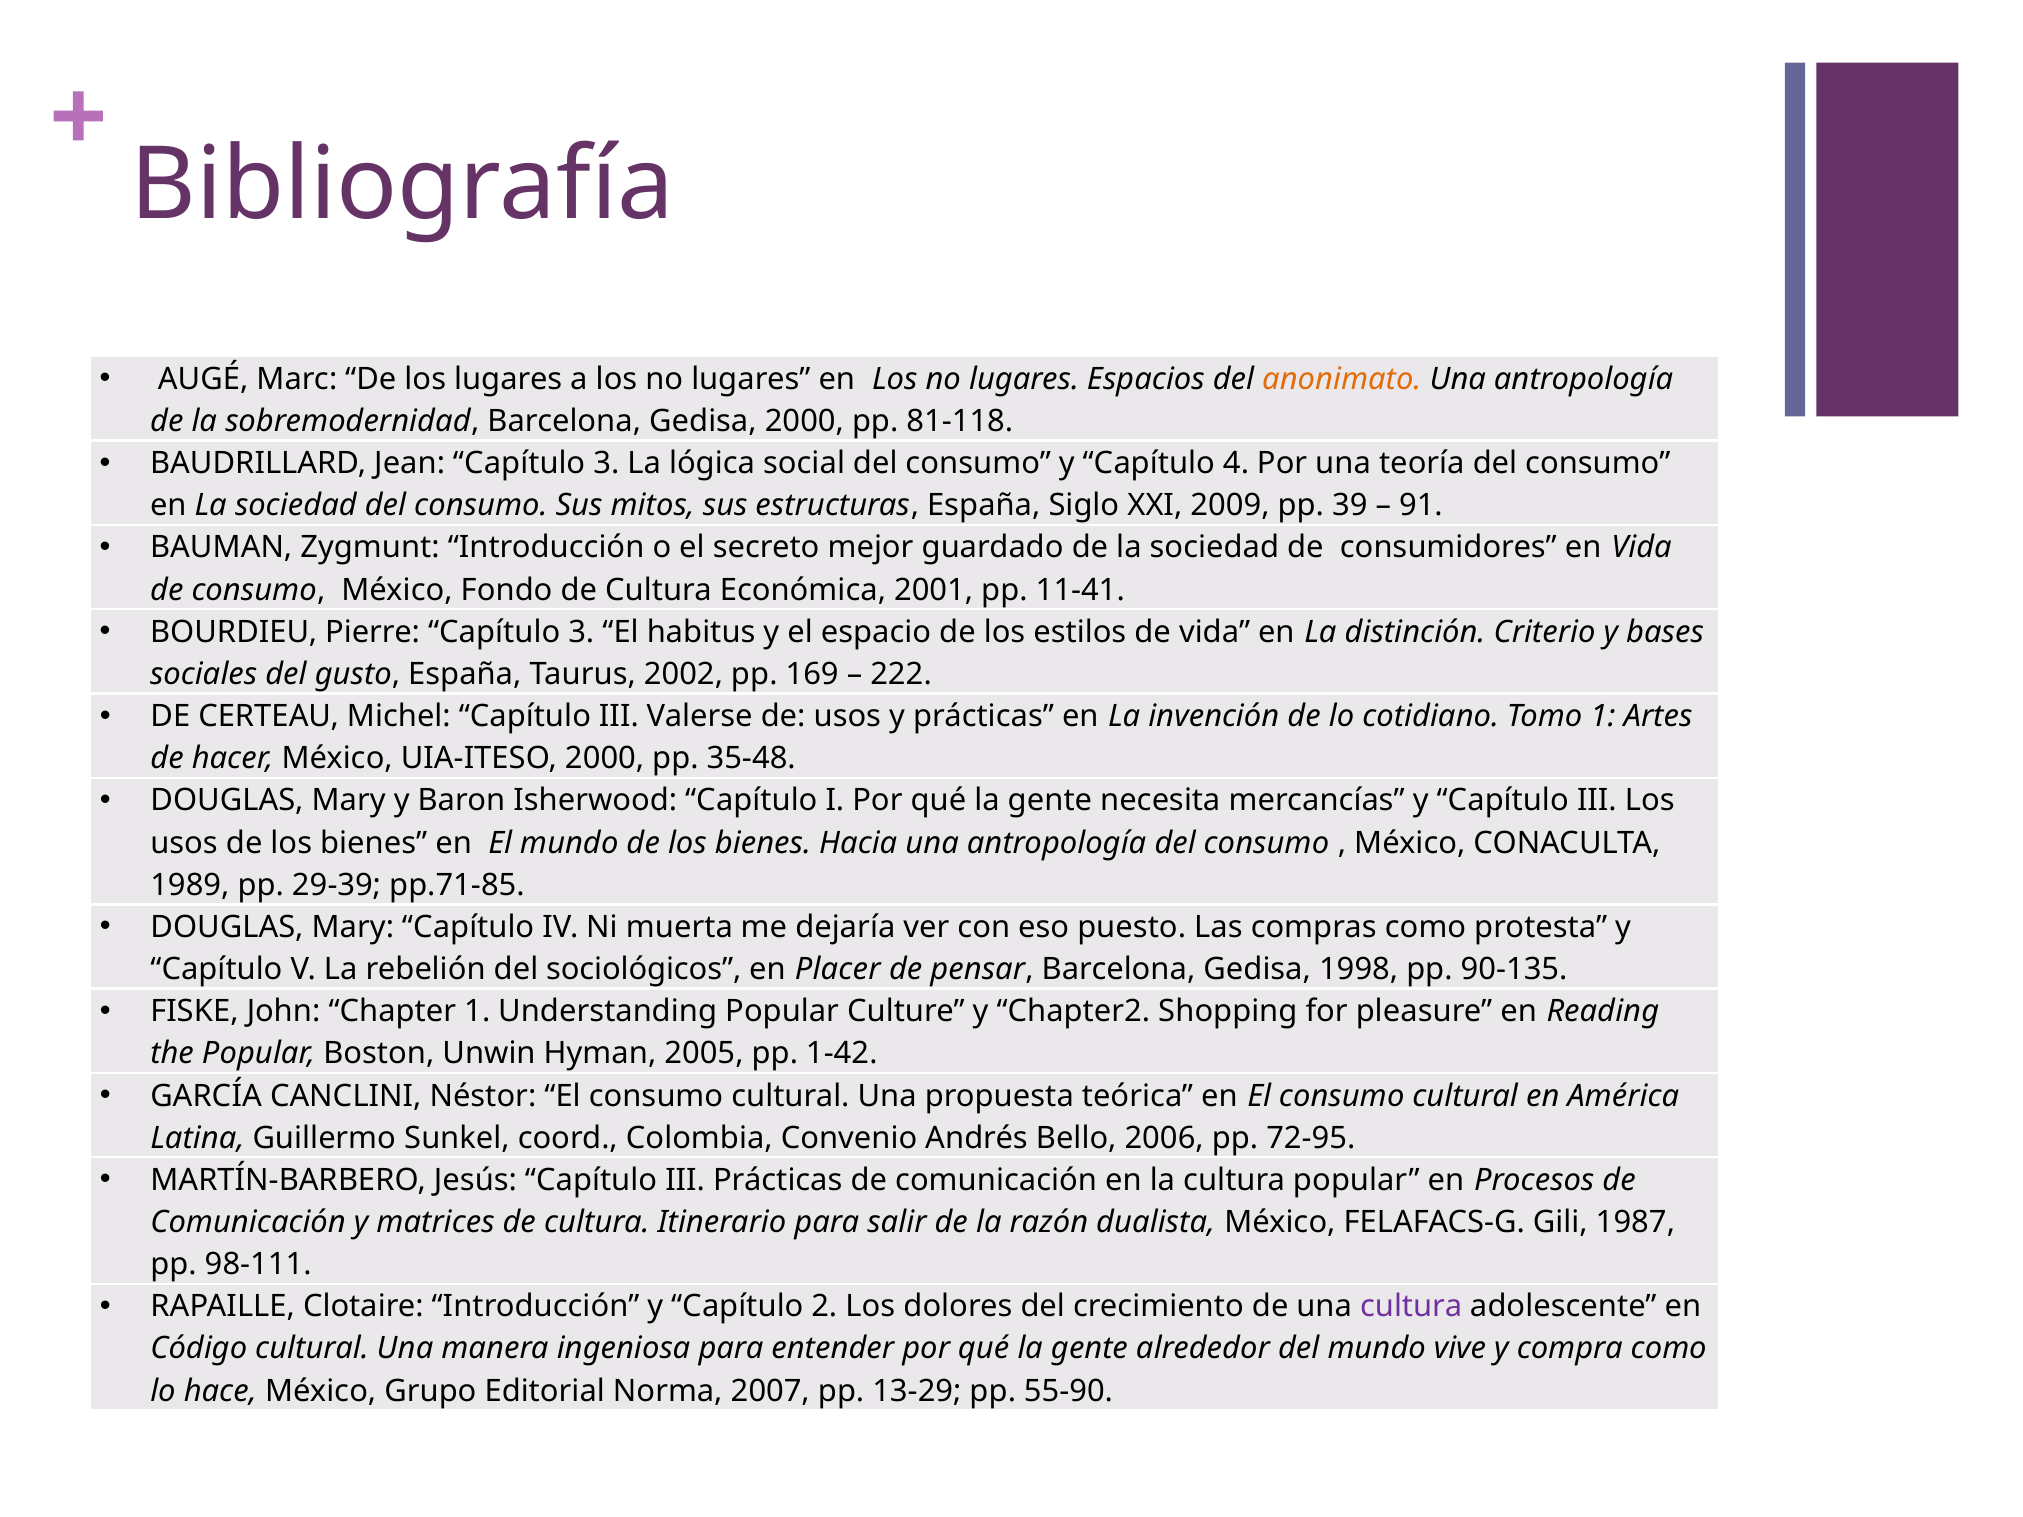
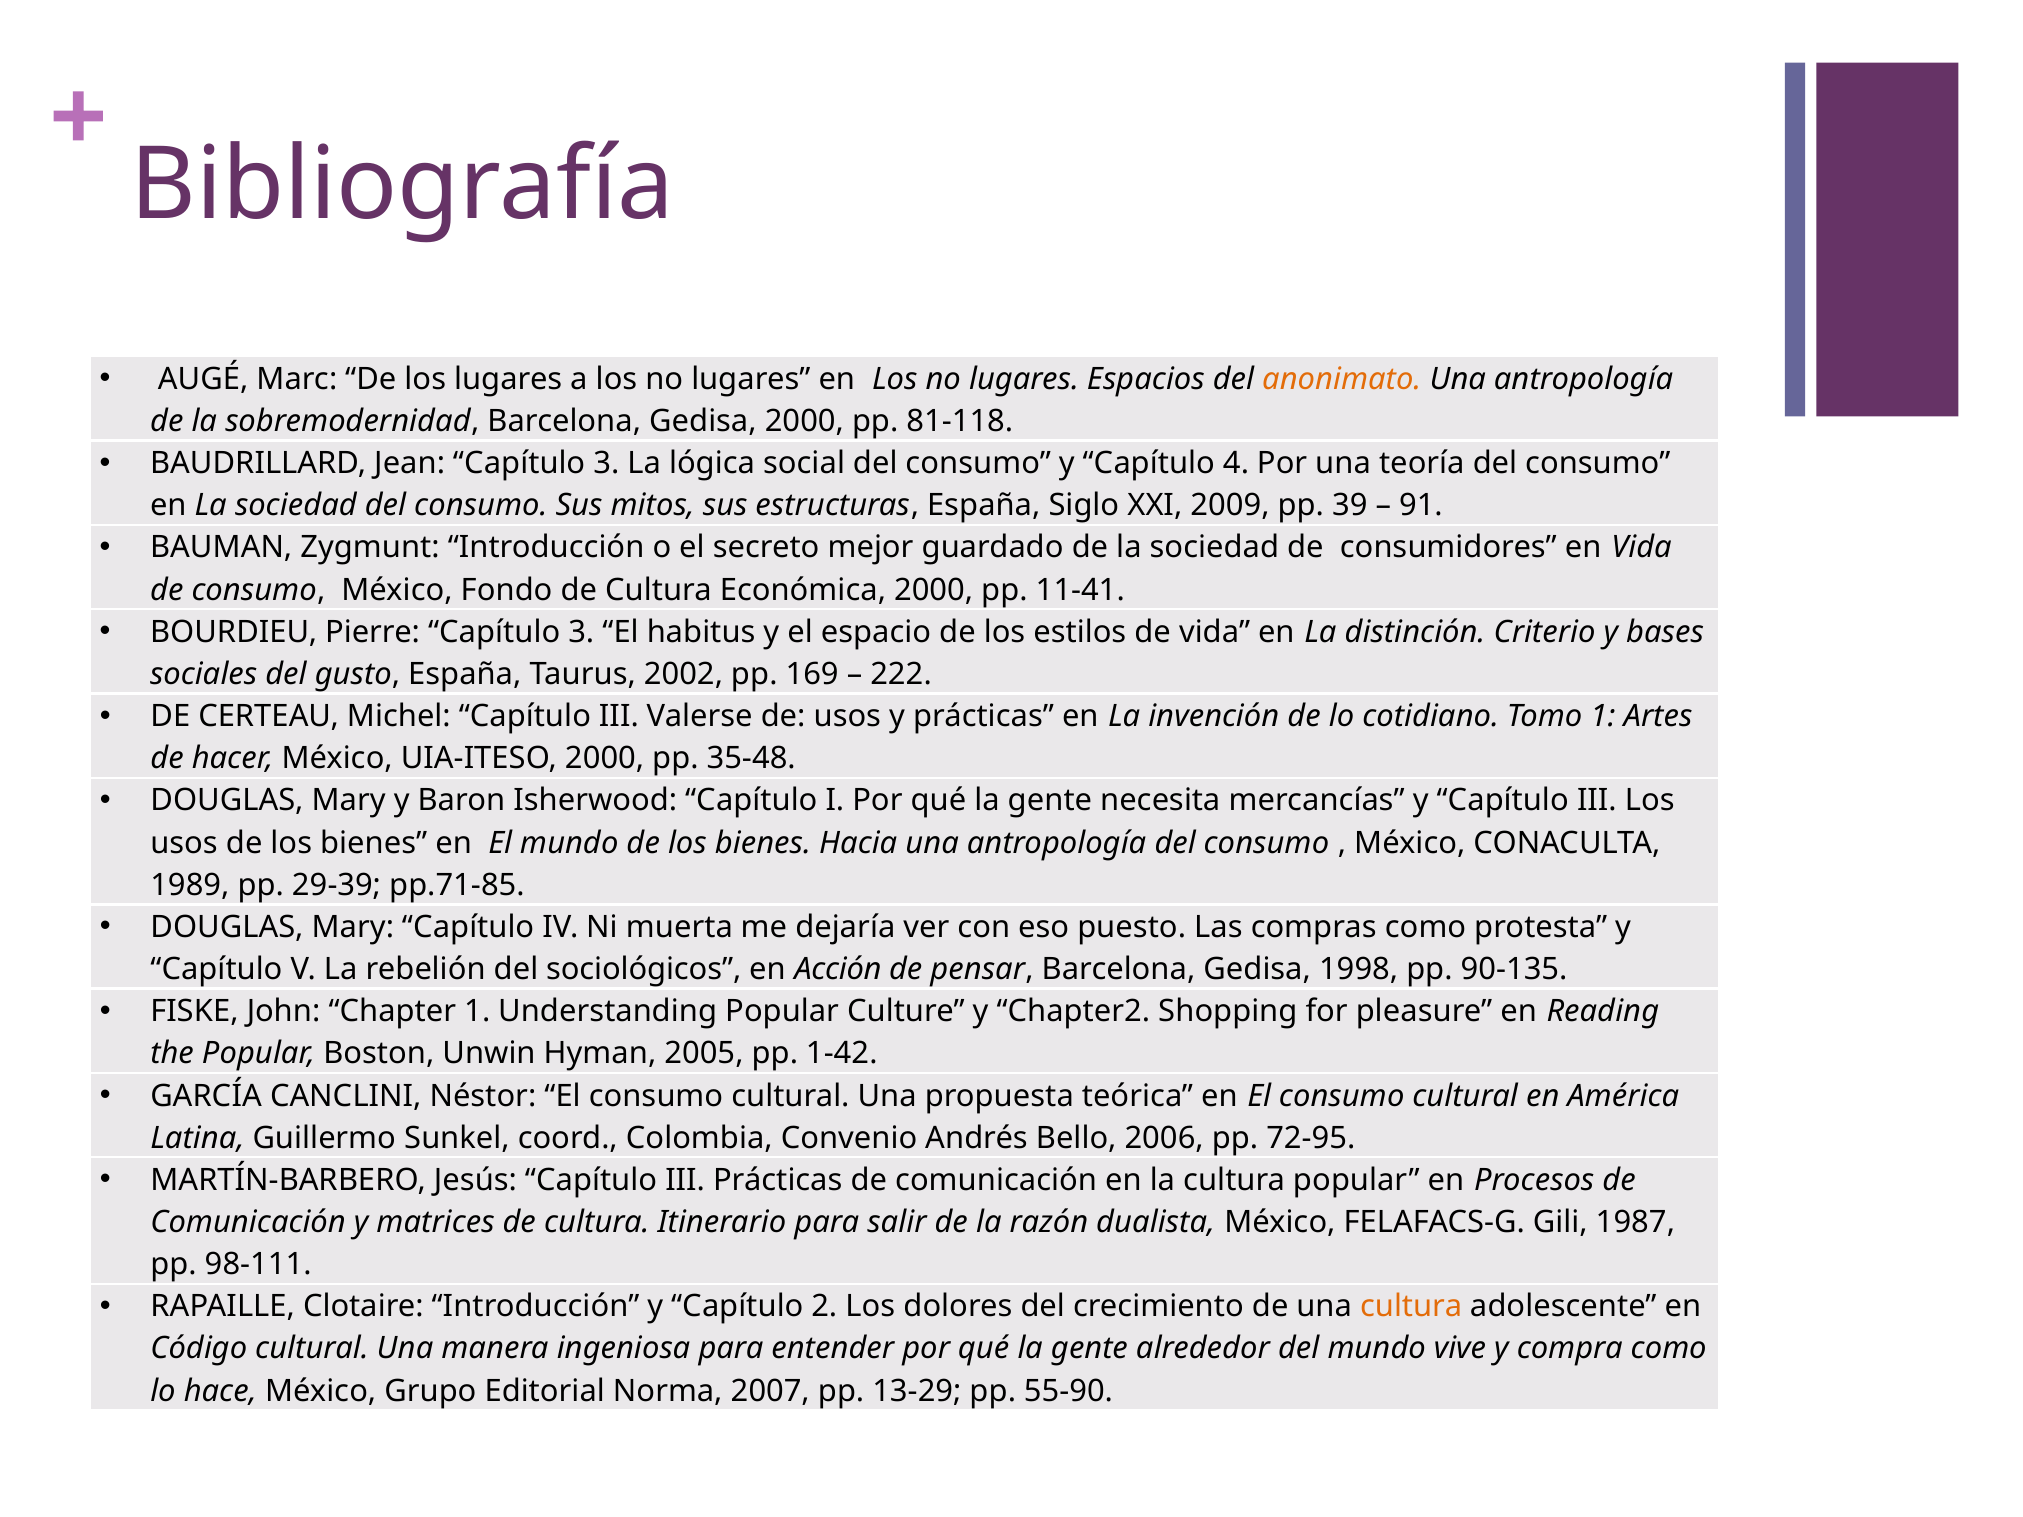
Económica 2001: 2001 -> 2000 (934, 590)
Placer: Placer -> Acción (838, 969)
cultura colour: purple -> orange (1411, 1307)
